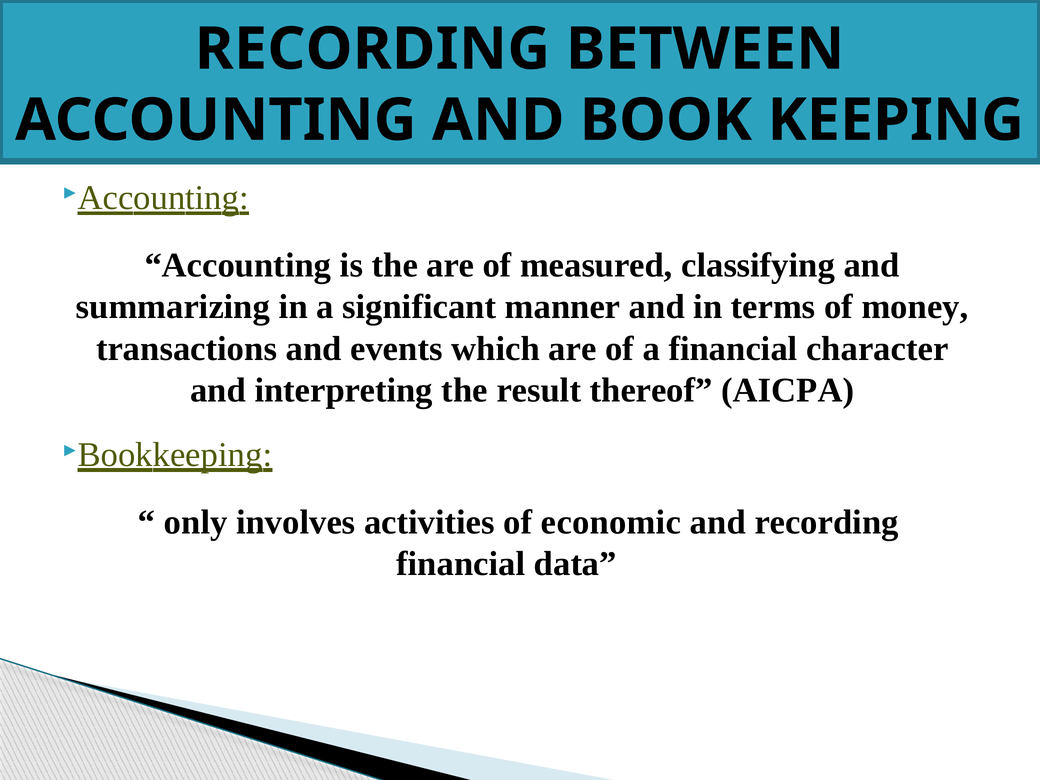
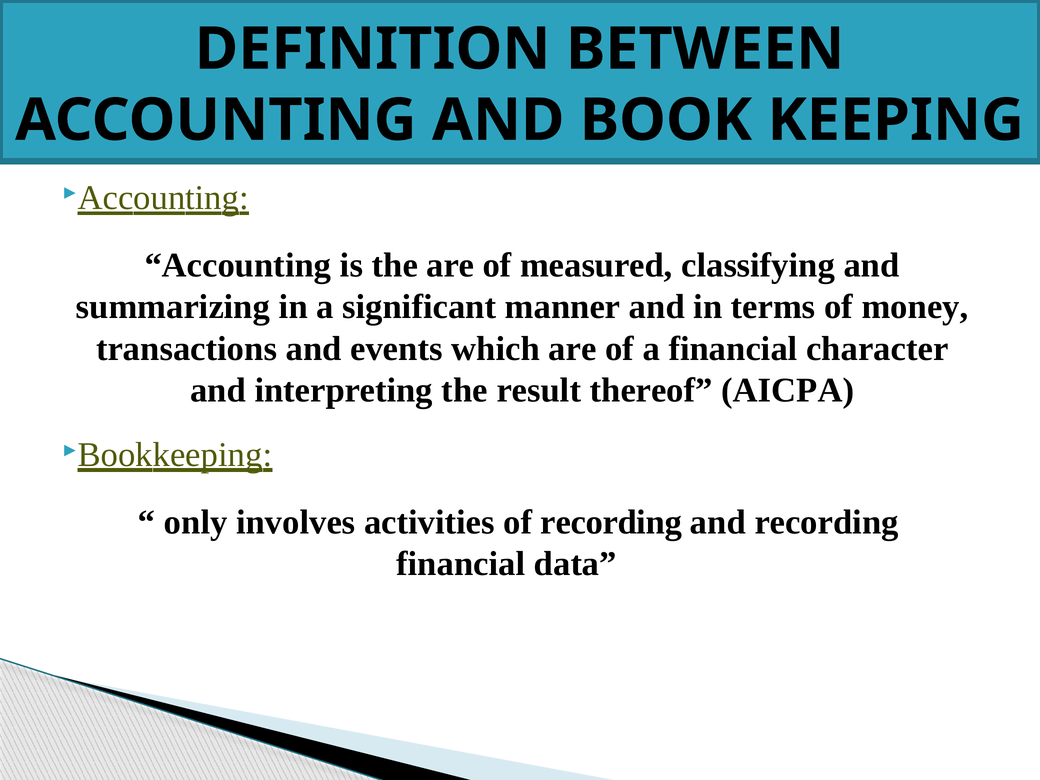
RECORDING: RECORDING -> DEFINITION (373, 49)
of economic: economic -> recording (611, 522)
